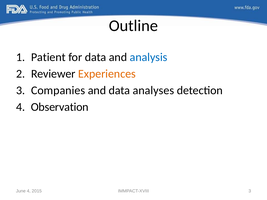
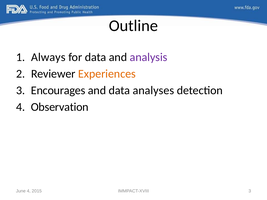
Patient: Patient -> Always (48, 57)
analysis colour: blue -> purple (149, 57)
Companies: Companies -> Encourages (58, 91)
